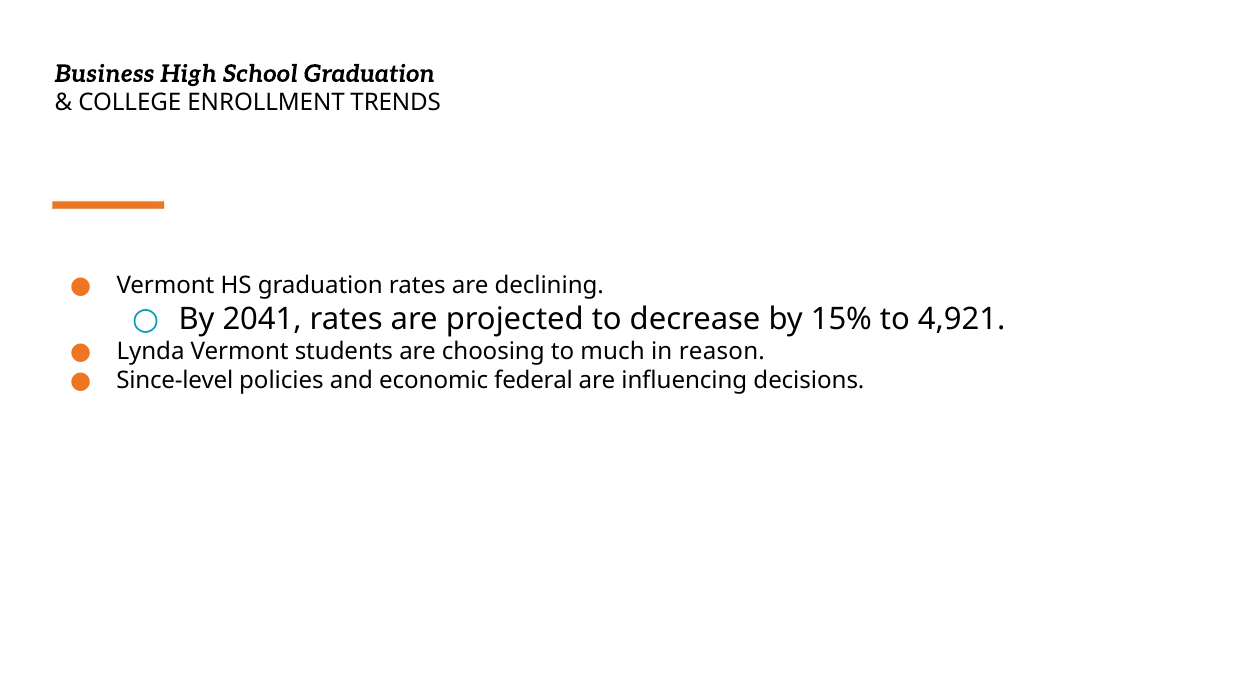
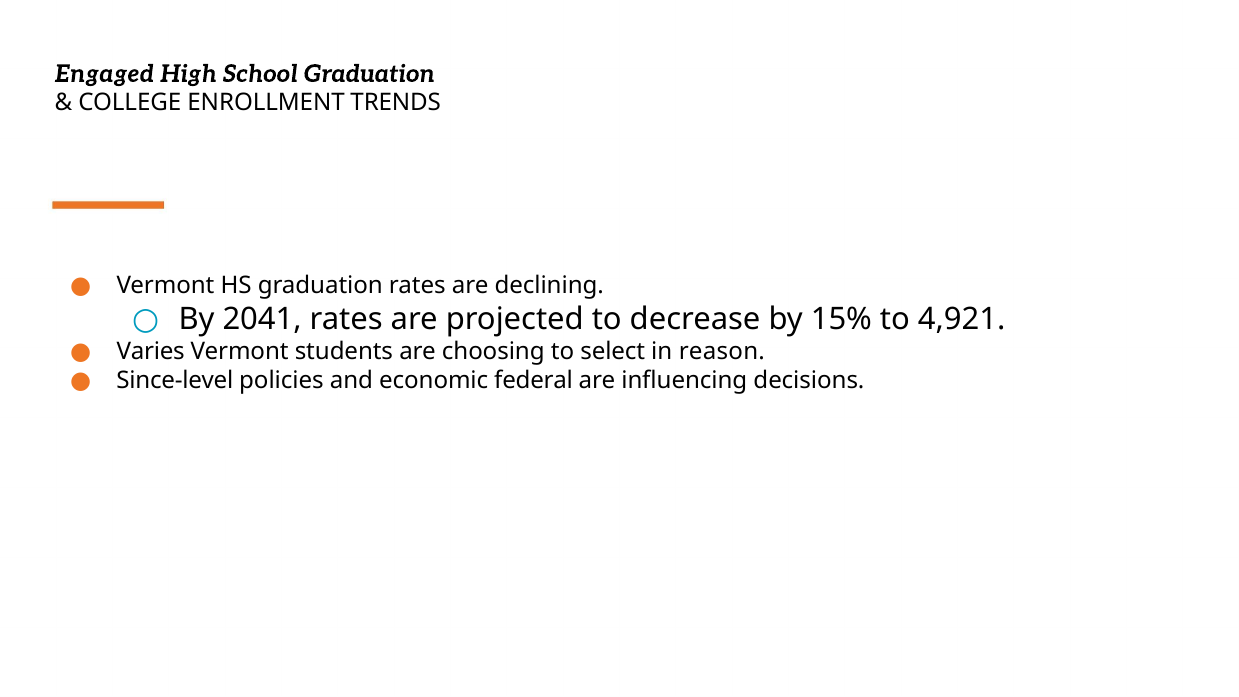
Business: Business -> Engaged (105, 74)
Lynda: Lynda -> Varies (151, 352)
much: much -> select (613, 352)
